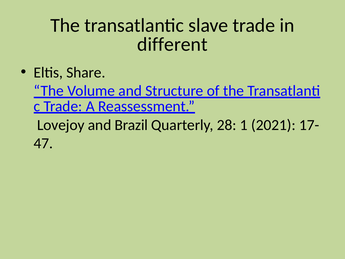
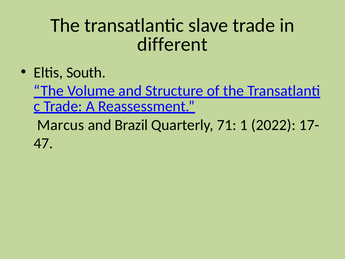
Share: Share -> South (86, 72)
Lovejoy: Lovejoy -> Marcus (61, 125)
28: 28 -> 71 (227, 125)
2021: 2021 -> 2022 (273, 125)
